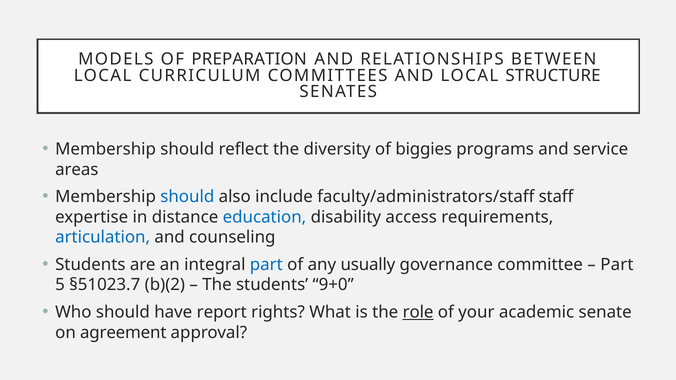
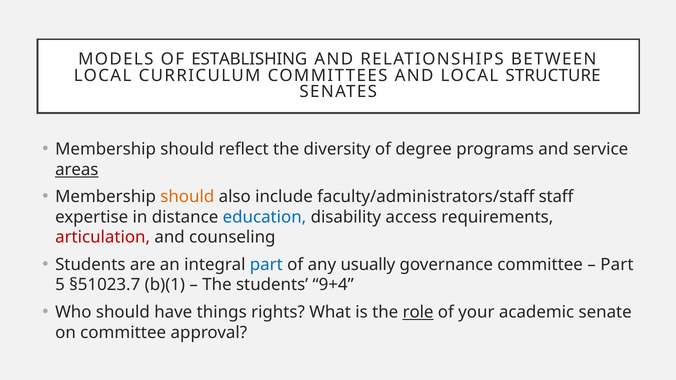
PREPARATION: PREPARATION -> ESTABLISHING (249, 59)
biggies: biggies -> degree (424, 149)
areas underline: none -> present (77, 170)
should colour: blue -> orange (187, 197)
articulation colour: blue -> red (103, 237)
b)(2: b)(2 -> b)(1 (165, 285)
9+0: 9+0 -> 9+4 (333, 285)
report: report -> things (222, 312)
on agreement: agreement -> committee (123, 333)
